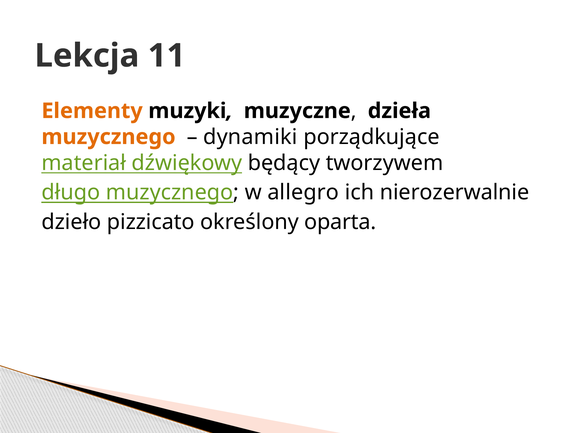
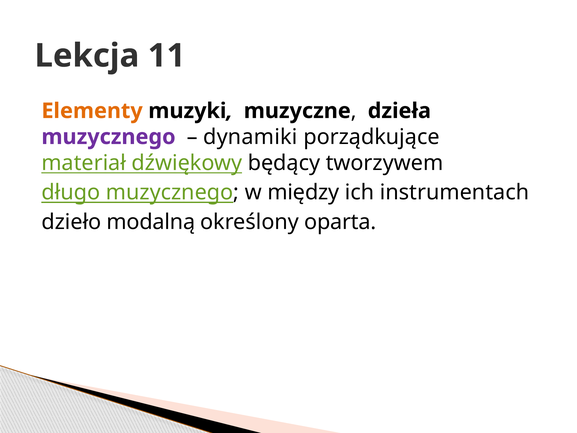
muzycznego colour: orange -> purple (109, 137)
allegro: allegro -> między (303, 192)
nierozerwalnie: nierozerwalnie -> instrumentach (454, 192)
pizzicato: pizzicato -> modalną (151, 222)
